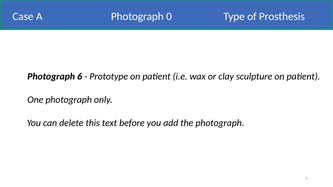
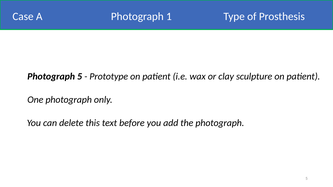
0: 0 -> 1 (169, 17)
Photograph 6: 6 -> 5 (80, 77)
